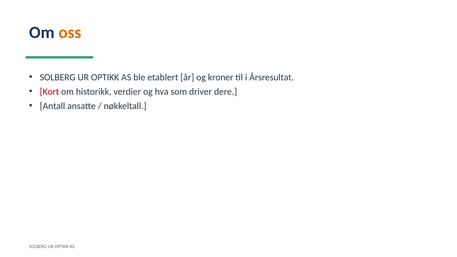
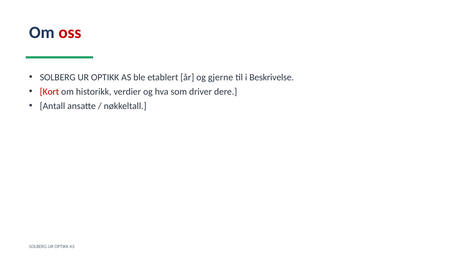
oss colour: orange -> red (70, 33)
kroner: kroner -> gjerne (221, 77)
Årsresultat: Årsresultat -> Beskrivelse (272, 77)
